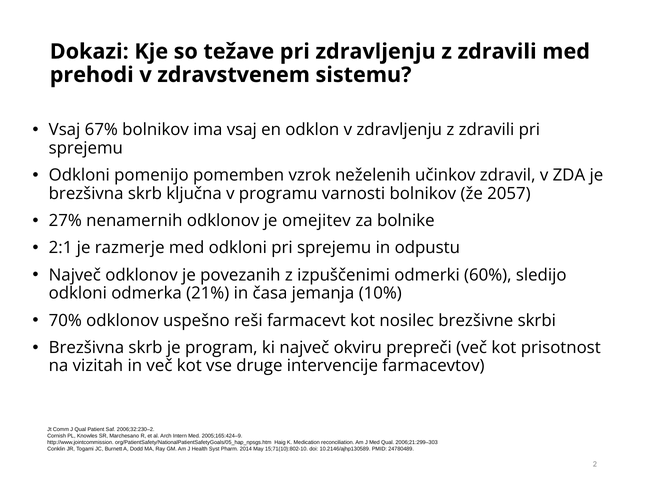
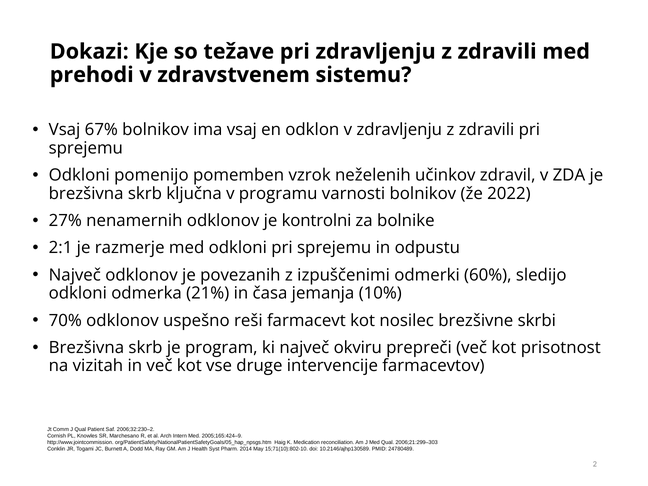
2057: 2057 -> 2022 (509, 193)
omejitev: omejitev -> kontrolni (317, 221)
